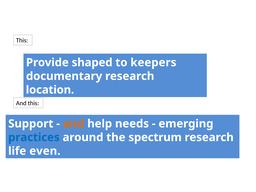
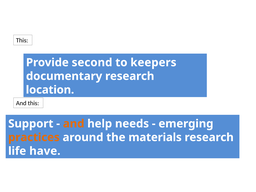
shaped: shaped -> second (92, 63)
practices colour: blue -> orange (34, 137)
spectrum: spectrum -> materials (155, 137)
even: even -> have (45, 151)
